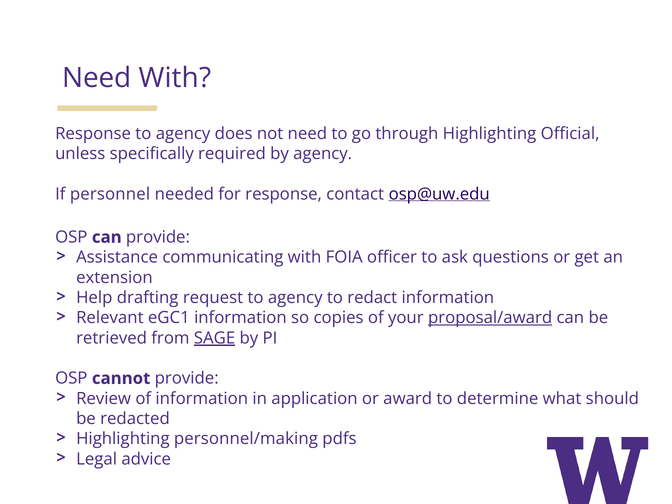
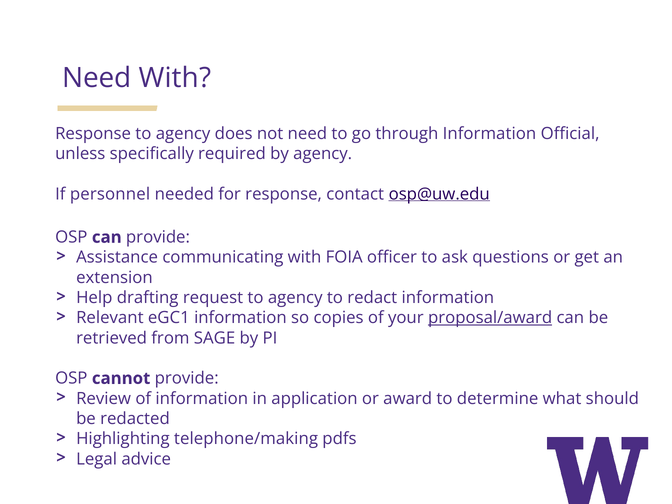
through Highlighting: Highlighting -> Information (489, 134)
SAGE underline: present -> none (215, 338)
personnel/making: personnel/making -> telephone/making (246, 439)
